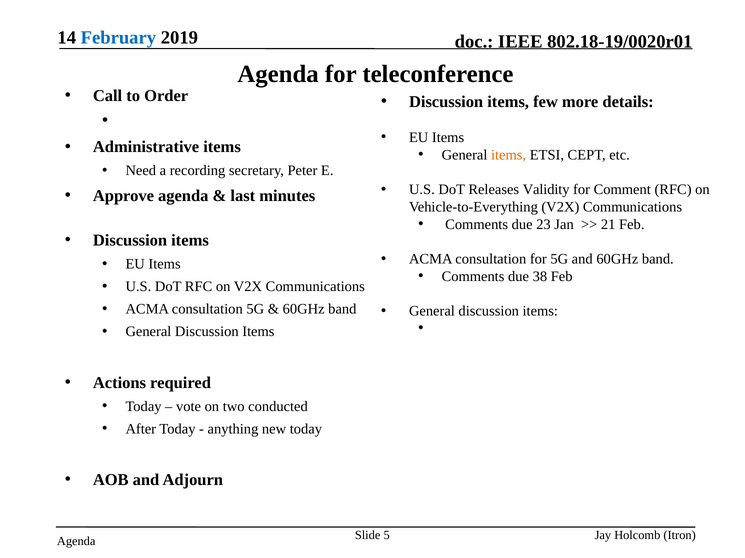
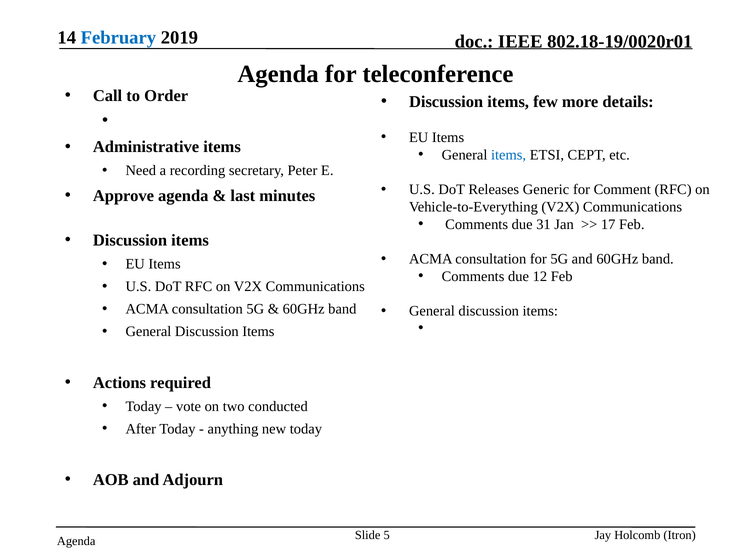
items colour: orange -> blue (509, 155)
Validity: Validity -> Generic (546, 190)
23: 23 -> 31 (543, 225)
21: 21 -> 17 (608, 225)
38: 38 -> 12 (540, 277)
